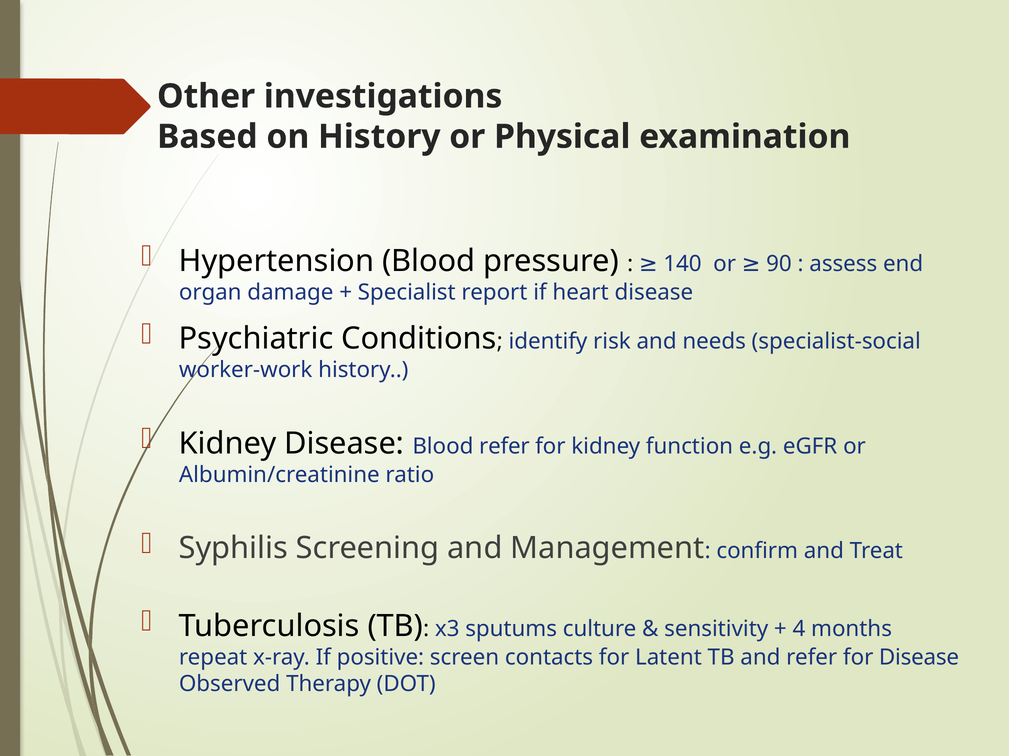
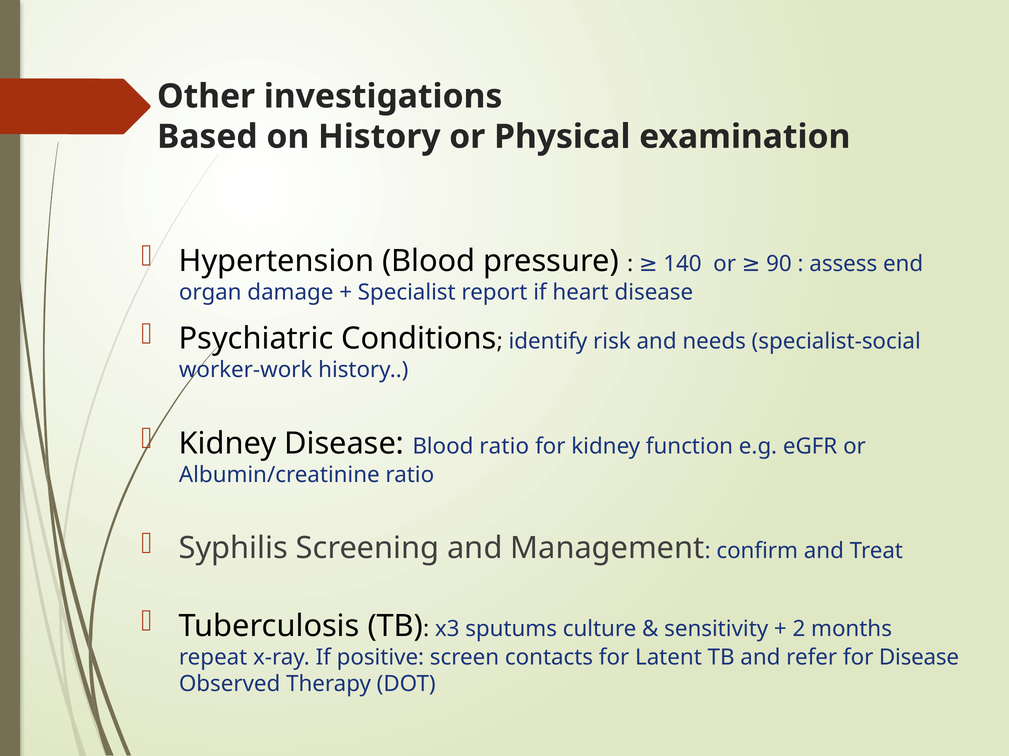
Blood refer: refer -> ratio (504, 447)
4: 4 -> 2 (799, 629)
